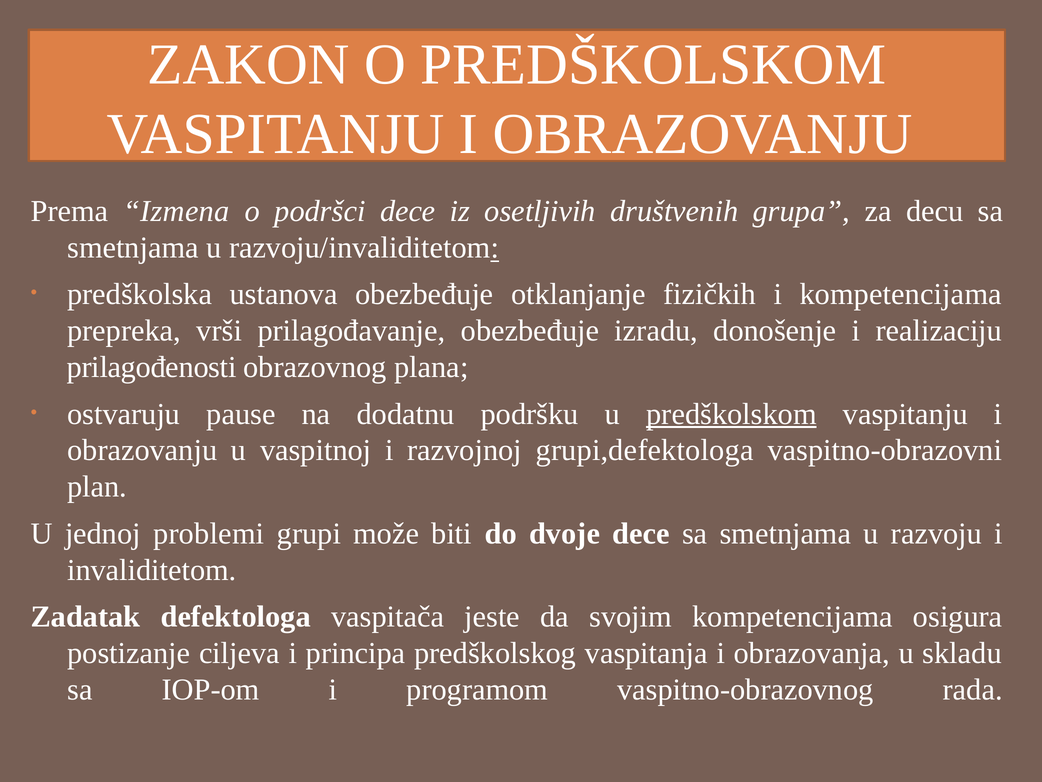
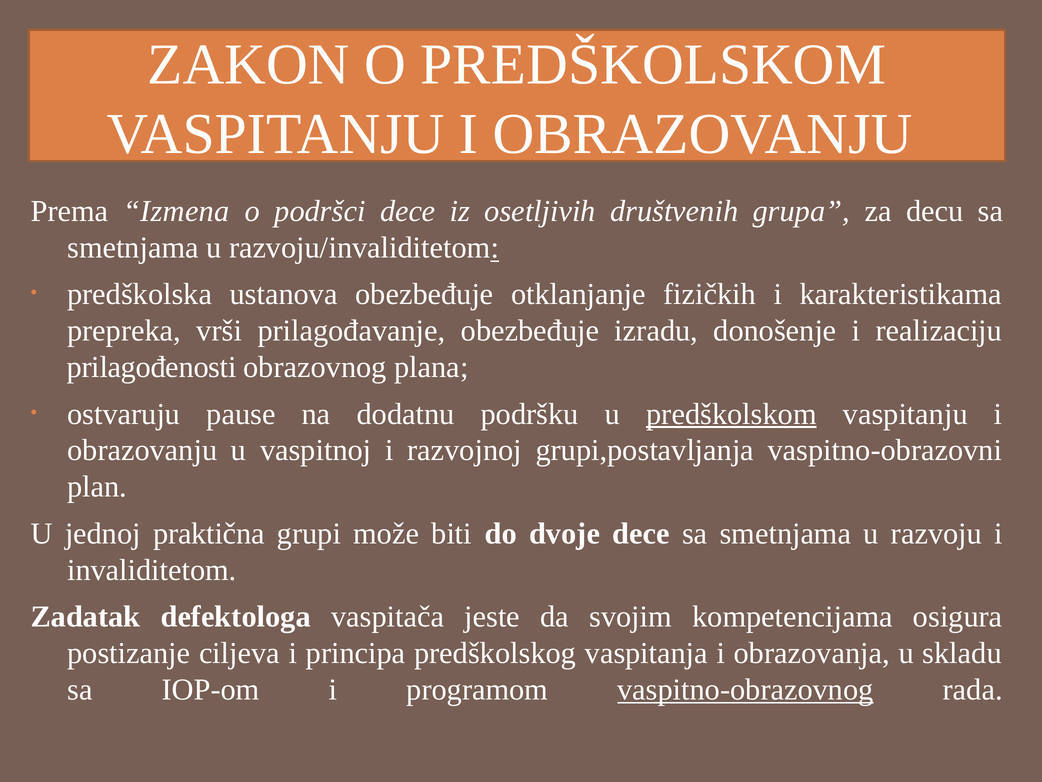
i kompetencijama: kompetencijama -> karakteristikama (901, 294)
grupi,defektologa: grupi,defektologa -> grupi,postavljanja (645, 450)
problemi: problemi -> praktična (209, 533)
vaspitno-obrazovnog underline: none -> present (745, 689)
